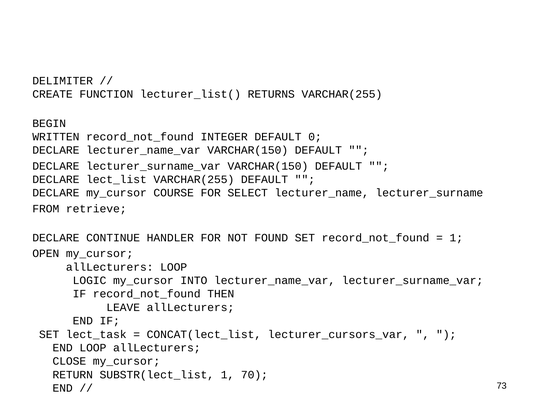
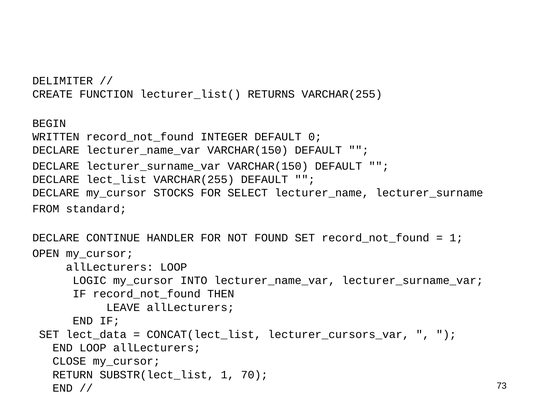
COURSE: COURSE -> STOCKS (174, 193)
retrieve: retrieve -> standard (96, 209)
lect_task: lect_task -> lect_data (96, 335)
